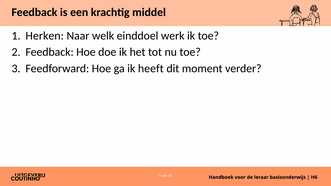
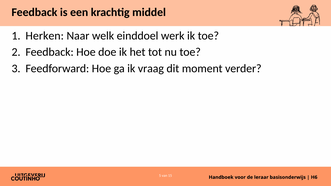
heeft: heeft -> vraag (151, 69)
